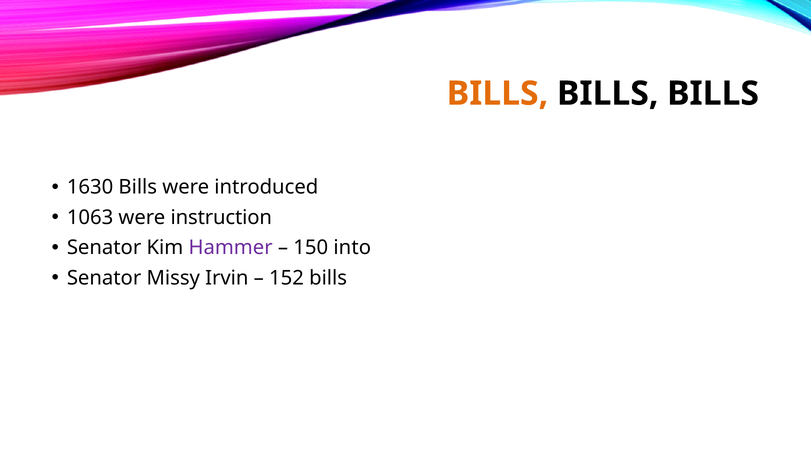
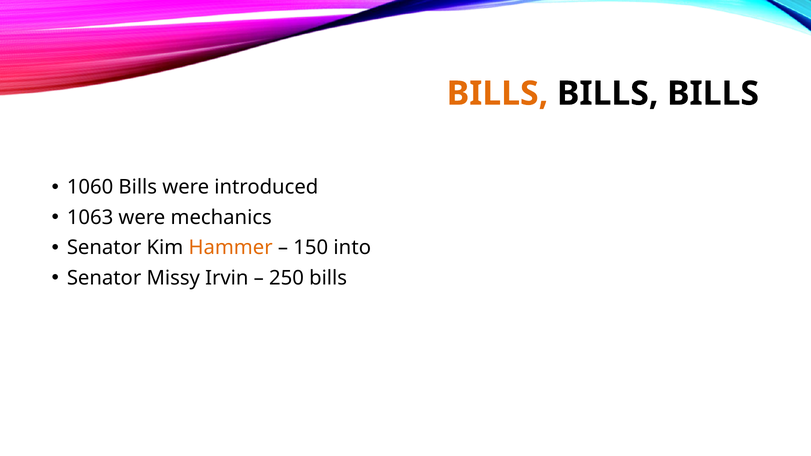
1630: 1630 -> 1060 (90, 187)
instruction: instruction -> mechanics (221, 218)
Hammer colour: purple -> orange (231, 248)
152: 152 -> 250 (286, 278)
